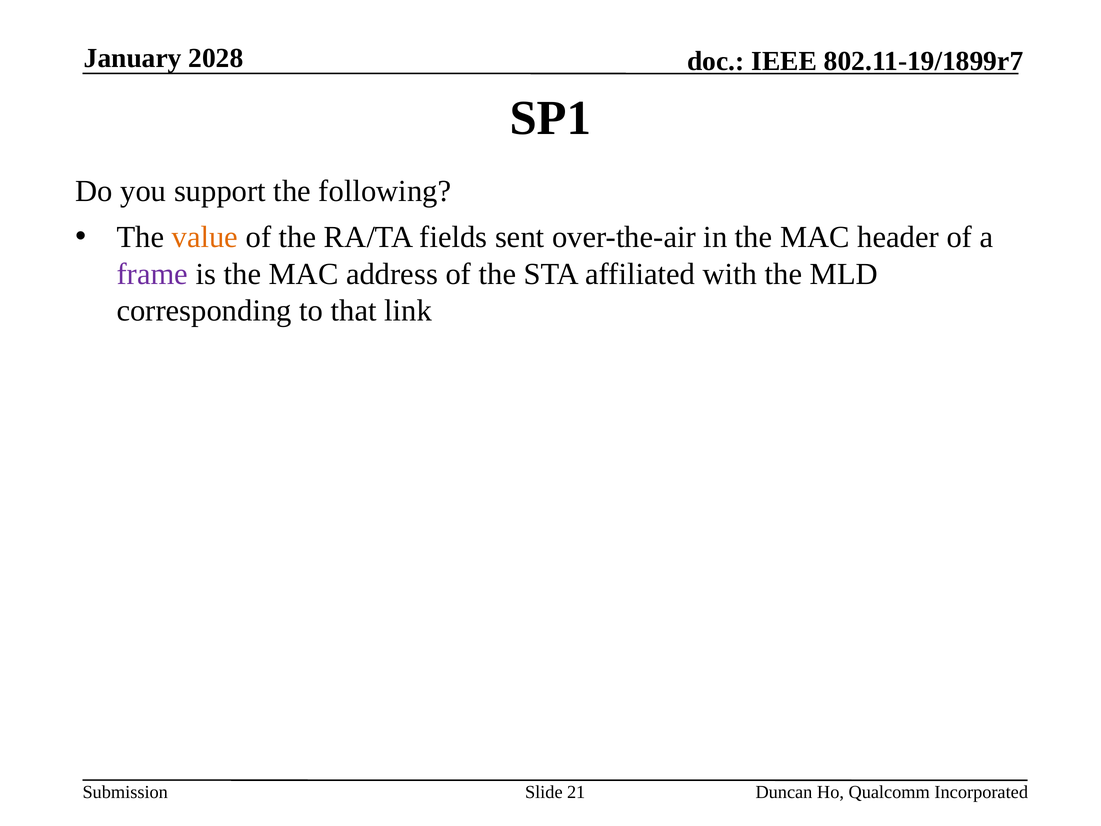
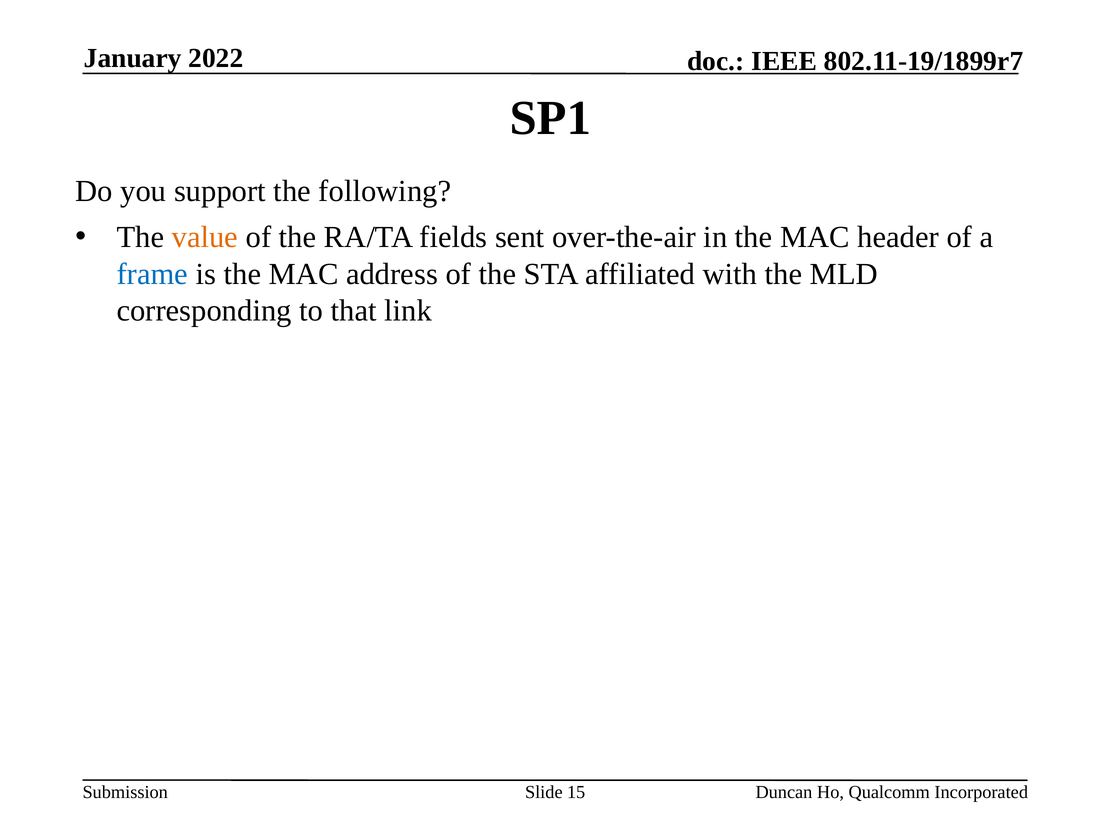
2028: 2028 -> 2022 (216, 58)
frame colour: purple -> blue (152, 274)
21: 21 -> 15 (576, 792)
